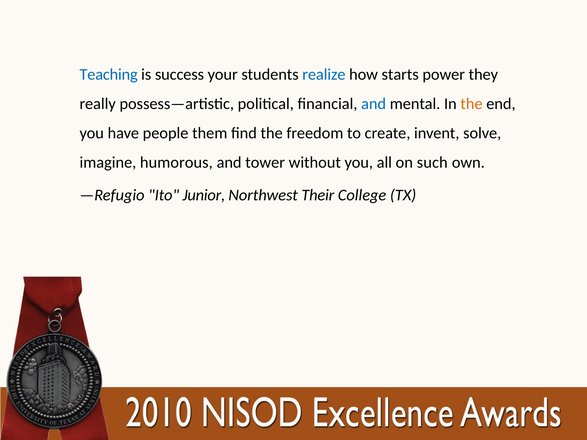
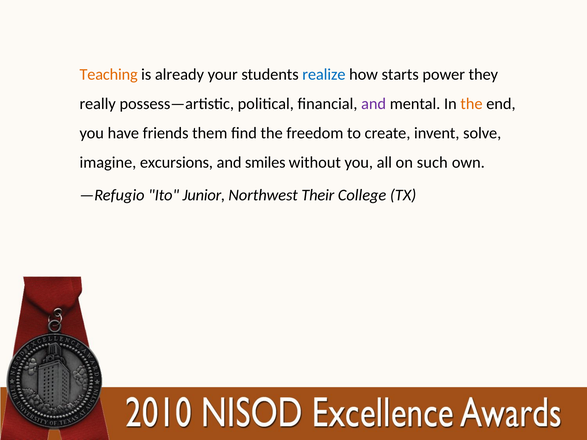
Teaching colour: blue -> orange (109, 74)
success: success -> already (179, 74)
and colour: blue -> purple (374, 104)
people: people -> friends (166, 133)
humorous: humorous -> excursions (176, 163)
tower: tower -> smiles (265, 163)
